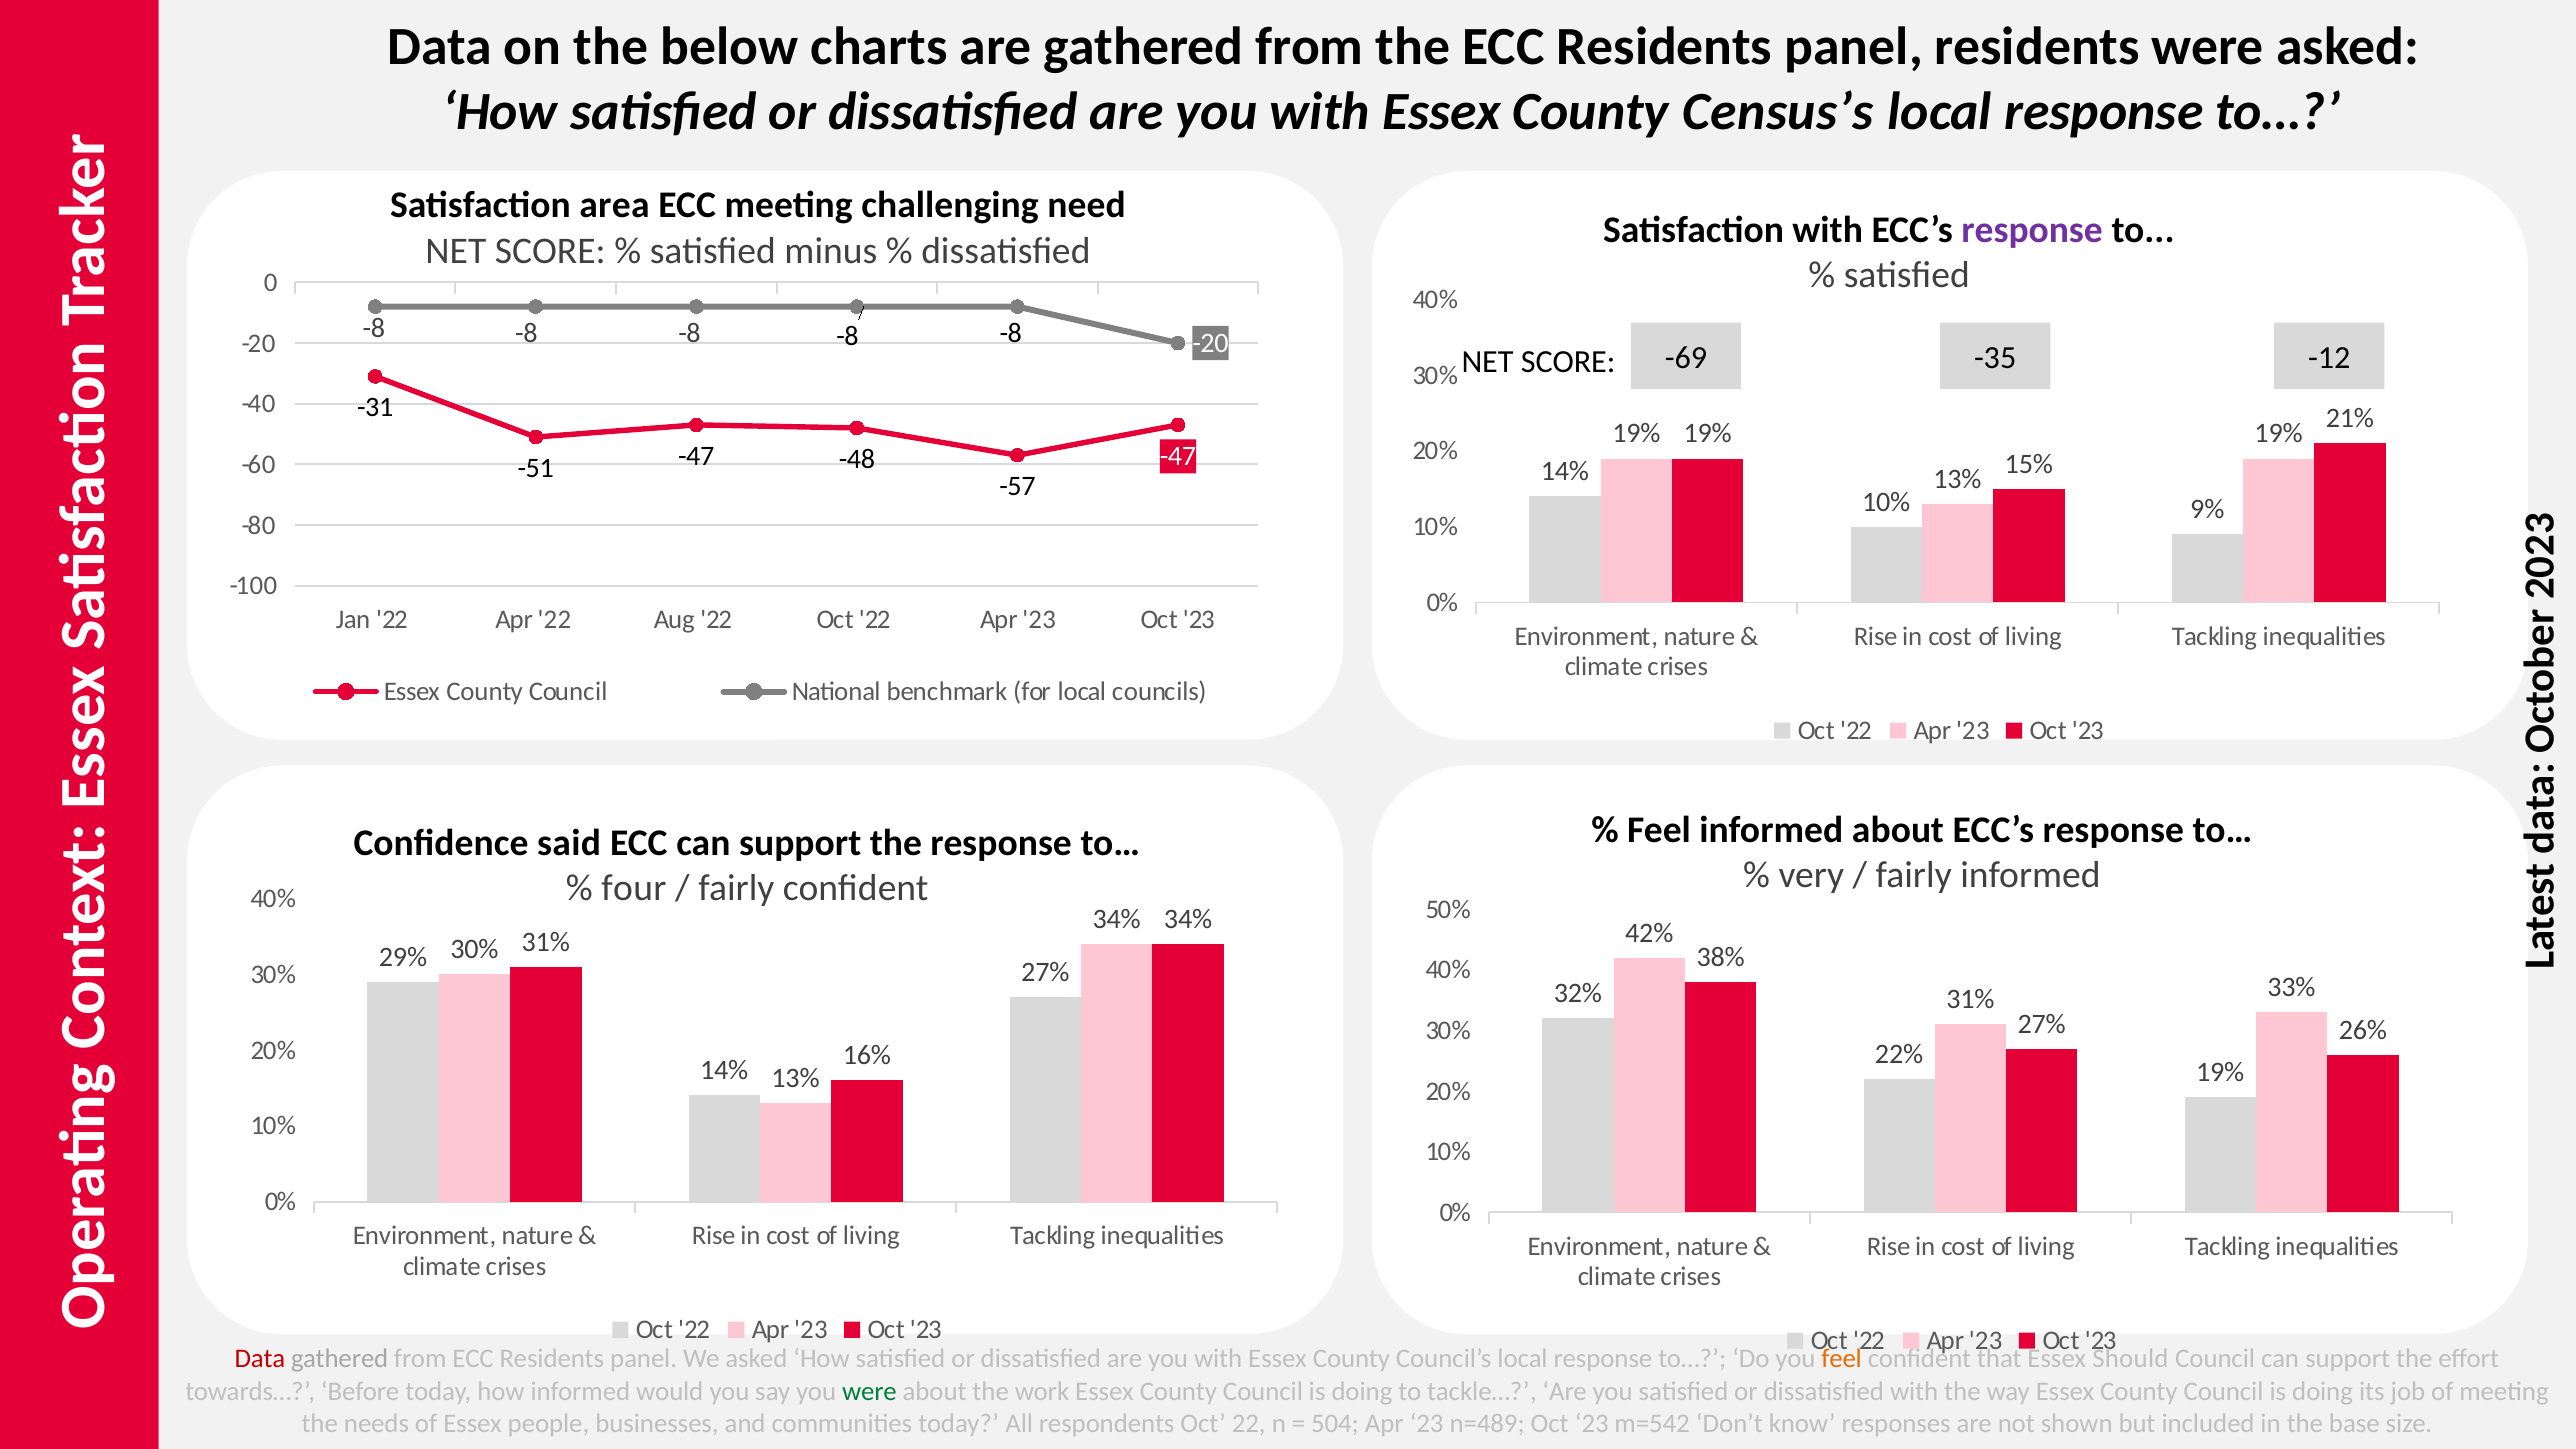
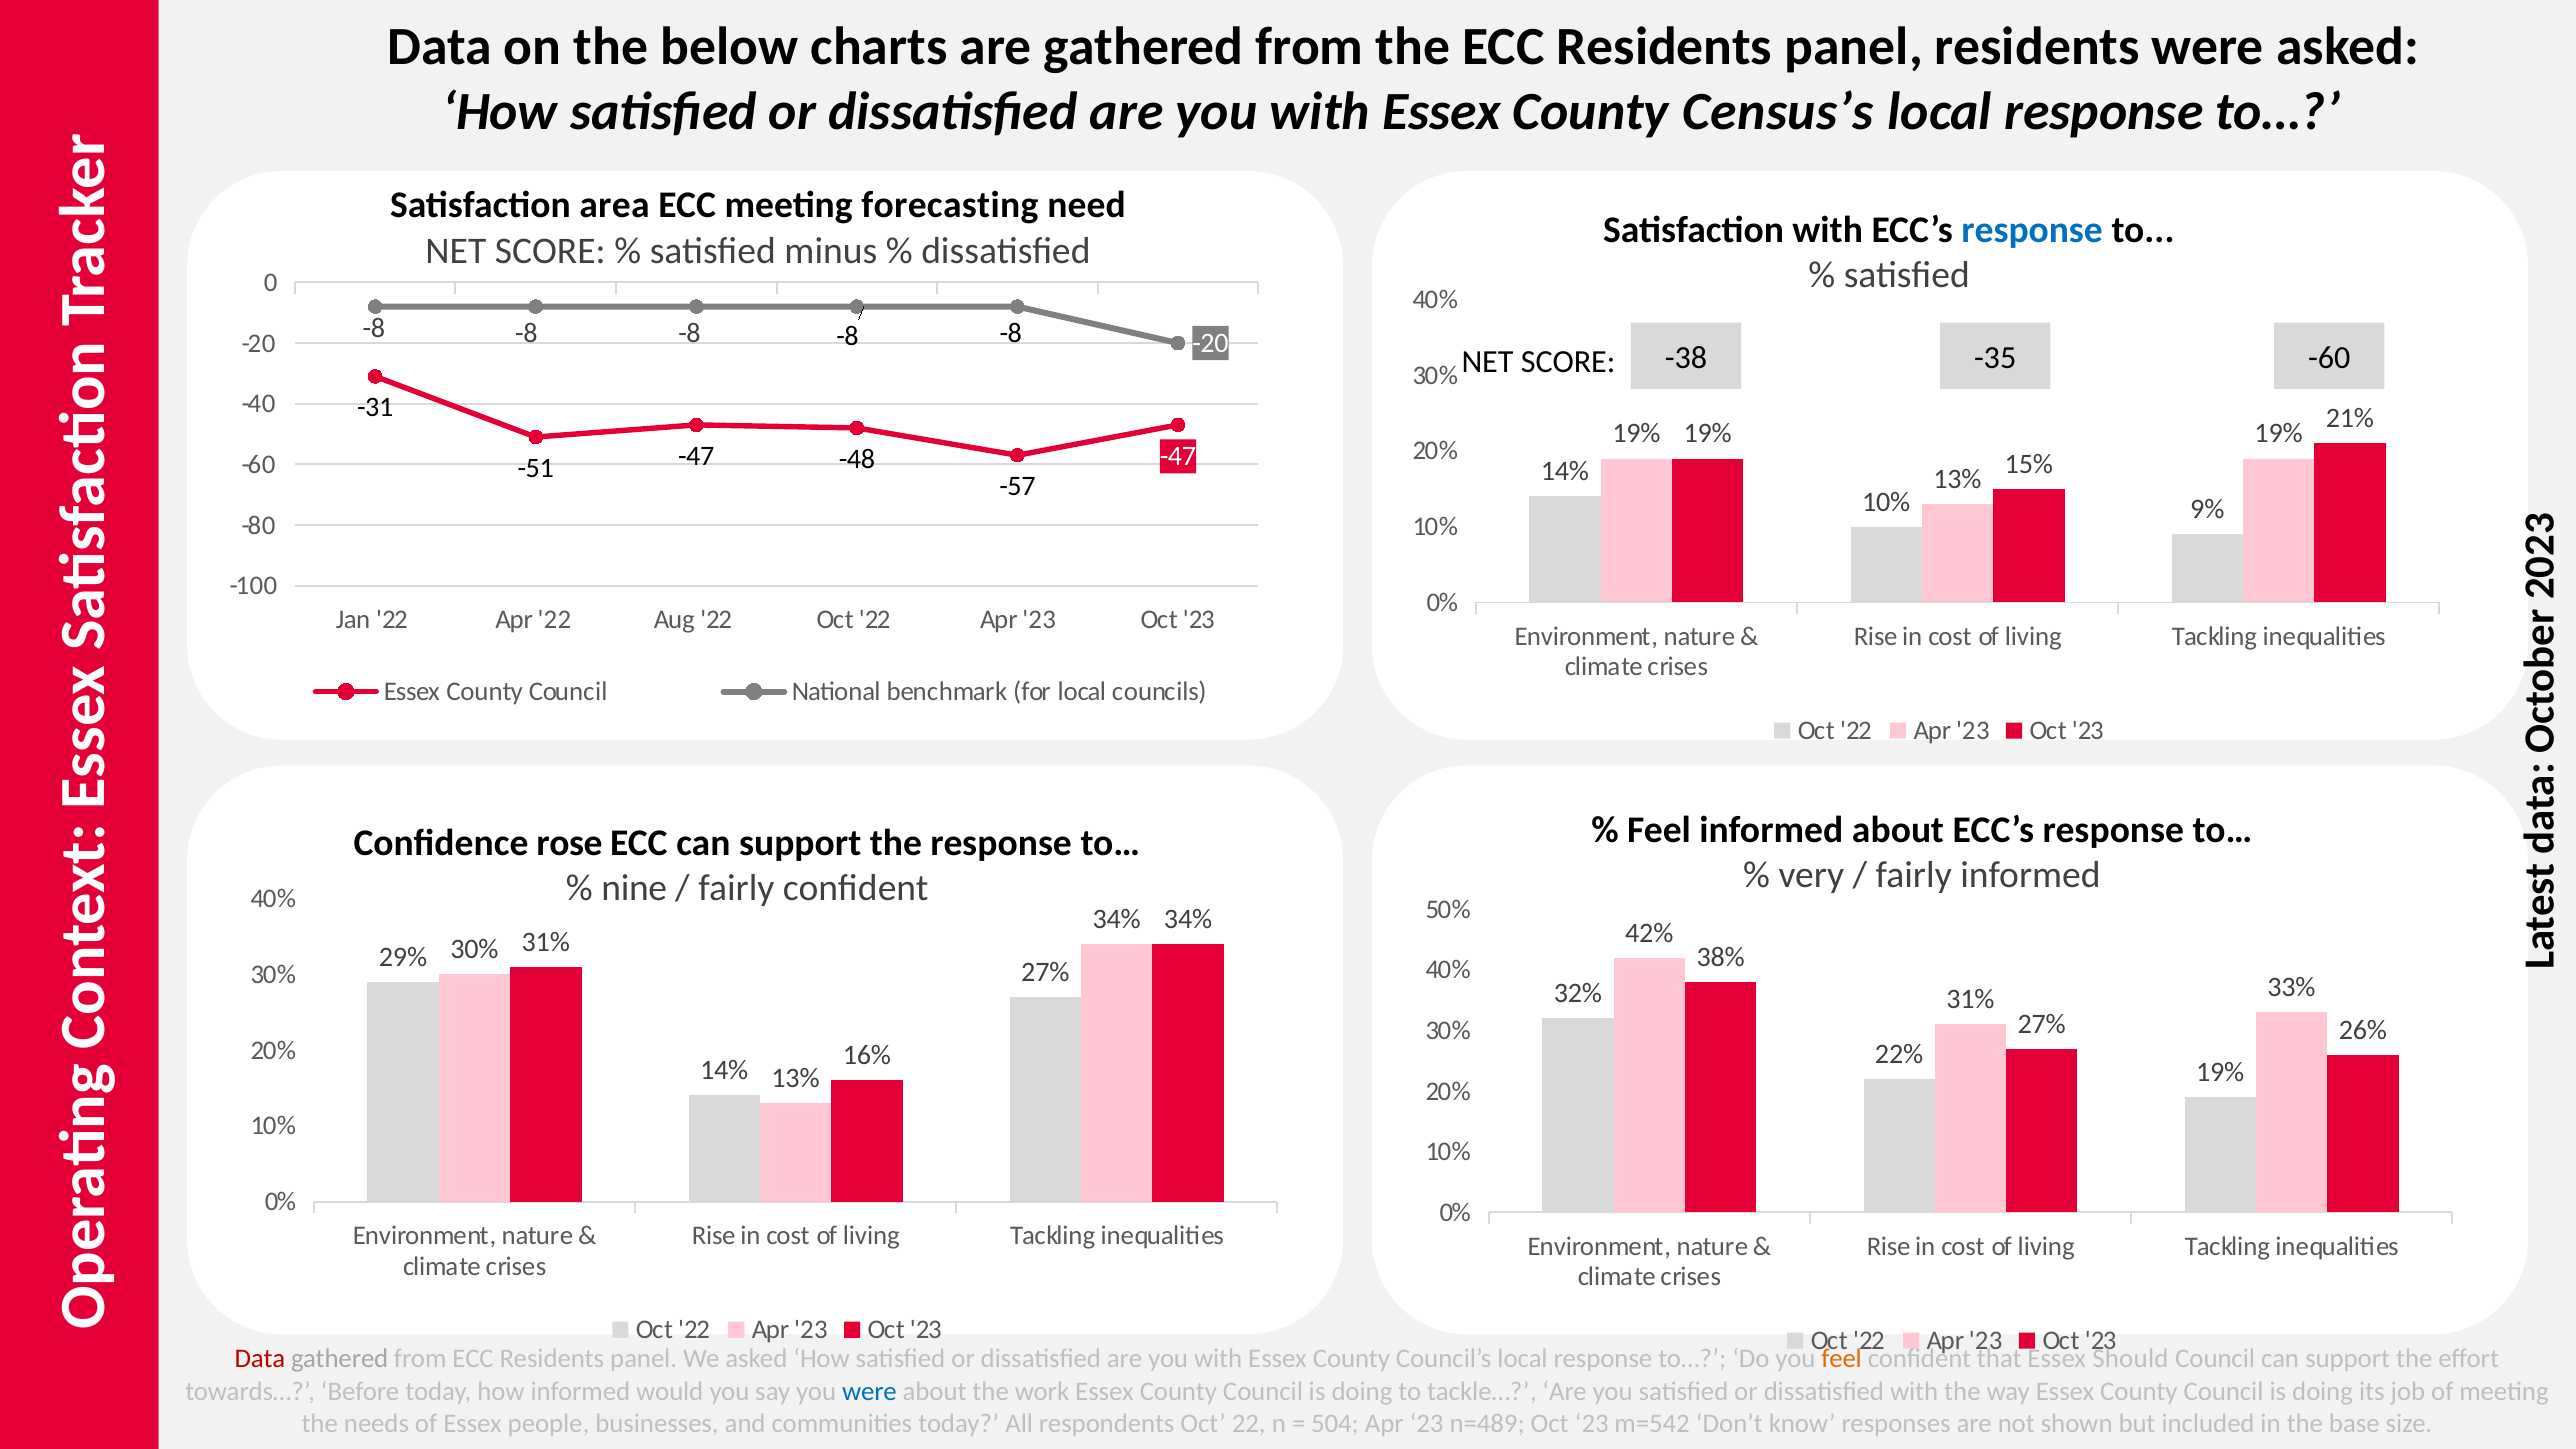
challenging: challenging -> forecasting (950, 206)
response colour: purple -> blue (2032, 230)
-69: -69 -> -38 (1686, 358)
-35 -12: -12 -> -60 (2329, 358)
said: said -> rose (569, 843)
four: four -> nine (634, 888)
were colour: green -> blue (869, 1391)
